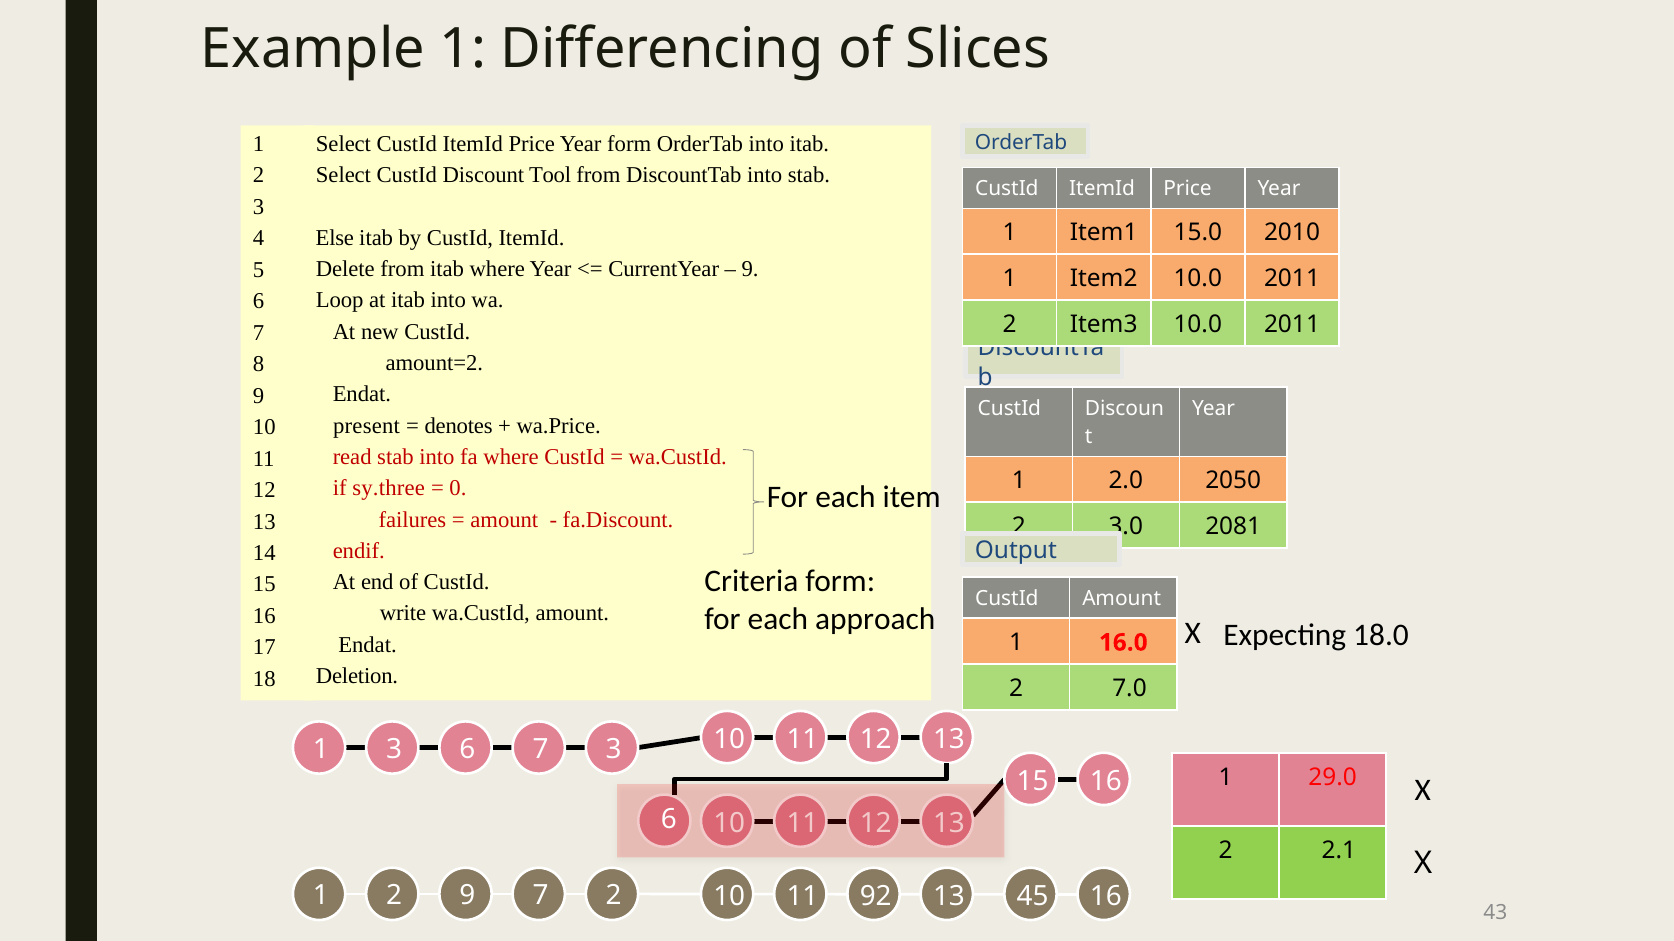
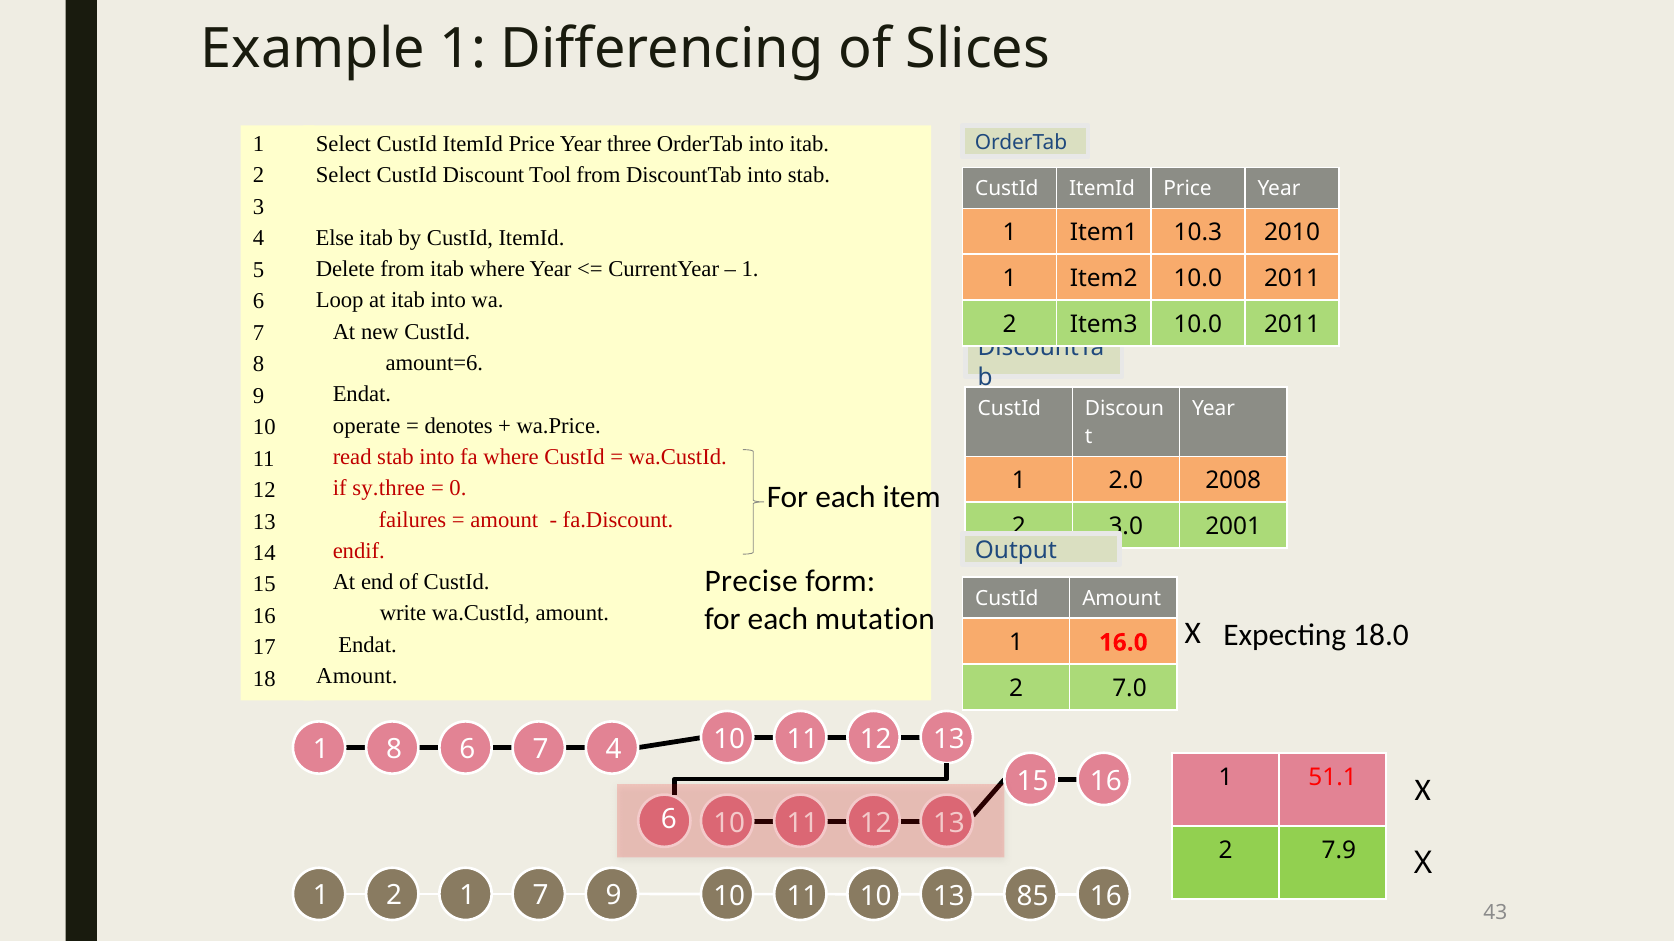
Year form: form -> three (629, 144)
15.0: 15.0 -> 10.3 (1198, 233)
9: 9 -> 1 (750, 269)
amount=2: amount=2 -> amount=6 (434, 363)
present: present -> operate (367, 426)
2050: 2050 -> 2008 (1233, 481)
2081: 2081 -> 2001 (1233, 527)
Criteria: Criteria -> Precise (751, 582)
approach: approach -> mutation (875, 619)
Deletion: Deletion -> Amount (357, 677)
1 3: 3 -> 8 (394, 750)
7 3: 3 -> 4 (614, 750)
29.0: 29.0 -> 51.1 (1333, 778)
2.1: 2.1 -> 7.9 (1339, 851)
2 9: 9 -> 1 (467, 896)
7 2: 2 -> 9 (614, 896)
11 92: 92 -> 10 (876, 897)
45: 45 -> 85 (1033, 897)
